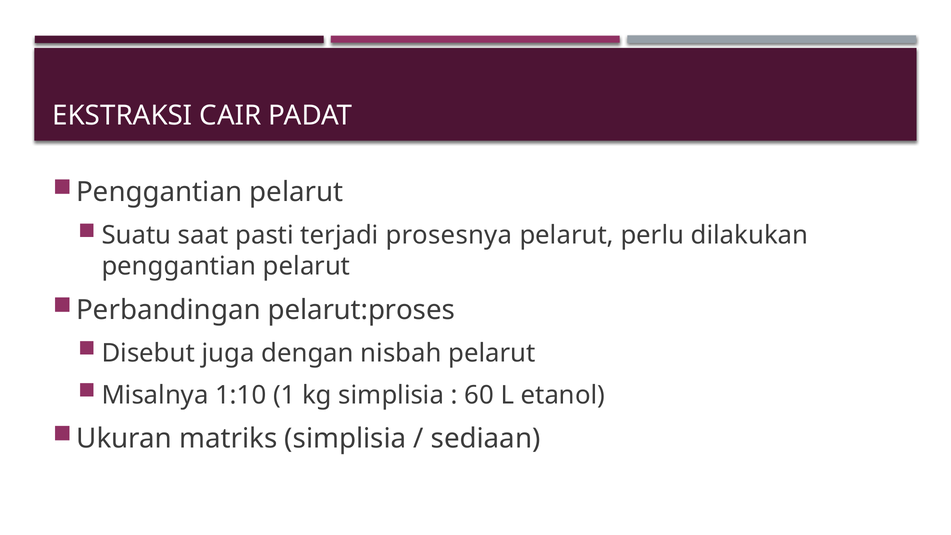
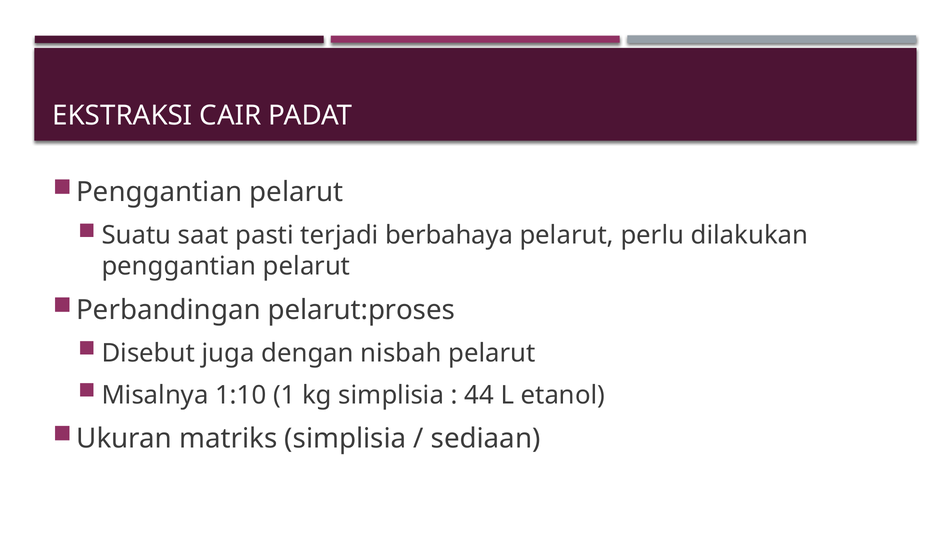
prosesnya: prosesnya -> berbahaya (449, 235)
60: 60 -> 44 (479, 395)
